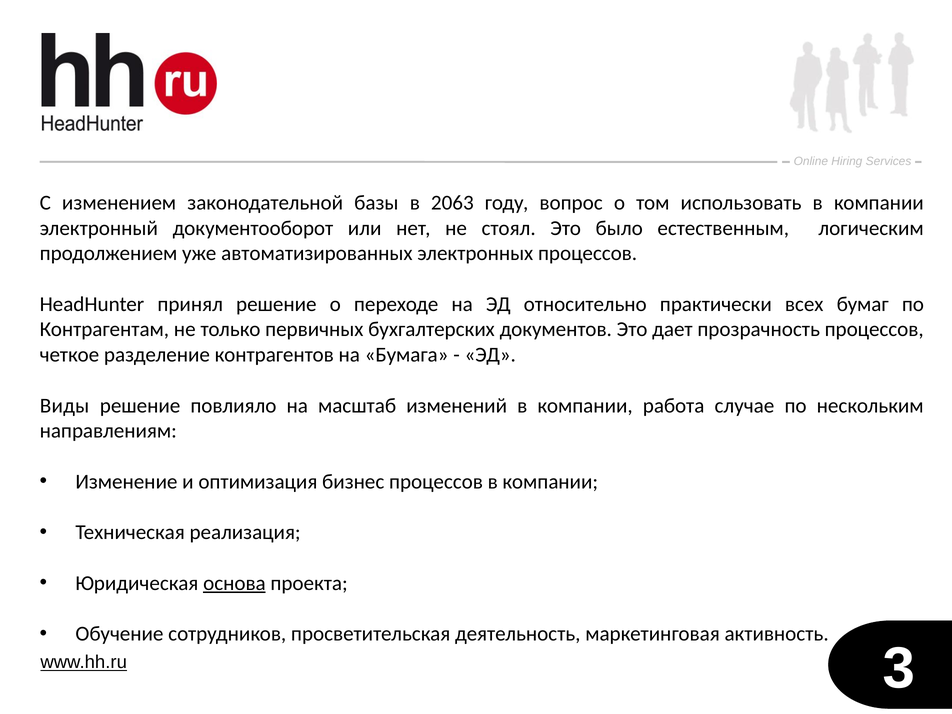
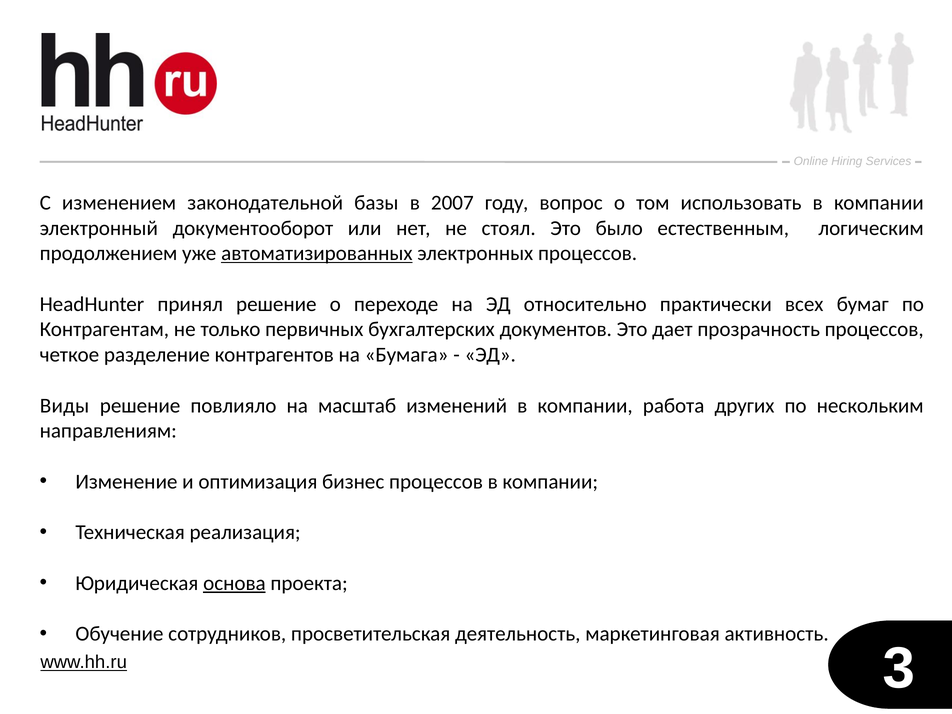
2063: 2063 -> 2007 (452, 203)
автоматизированных underline: none -> present (317, 253)
случае: случае -> других (744, 406)
